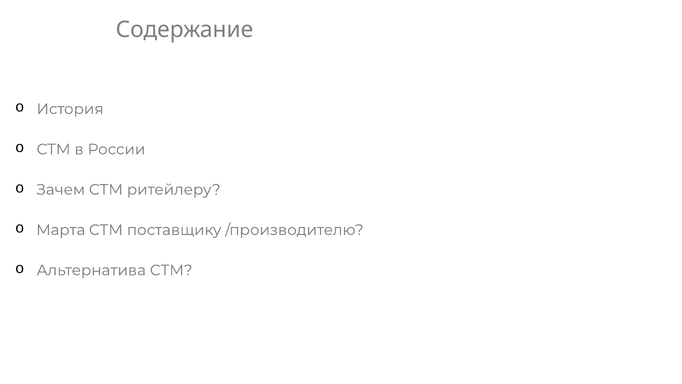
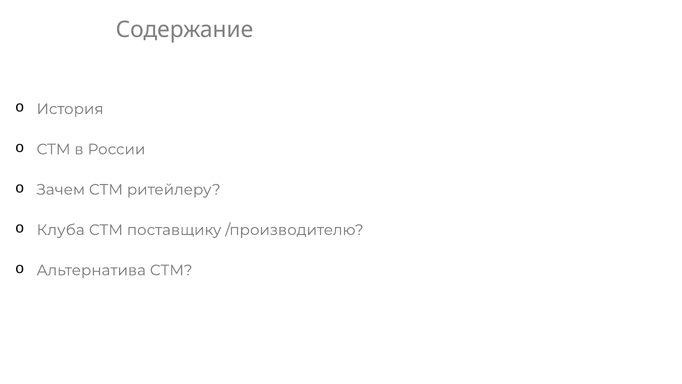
Марта: Марта -> Клуба (61, 230)
